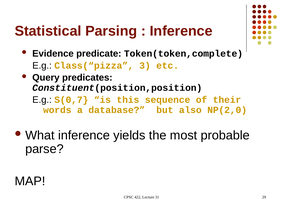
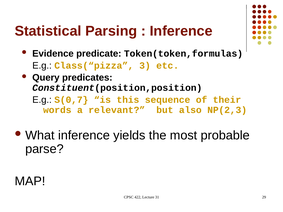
Token(token,complete: Token(token,complete -> Token(token,formulas (183, 54)
database: database -> relevant (117, 110)
NP(2,0: NP(2,0 -> NP(2,3 (227, 110)
